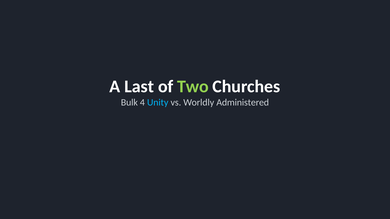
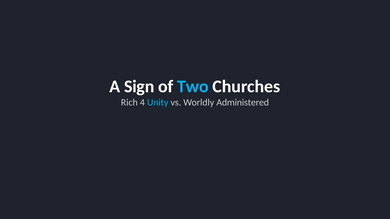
Last: Last -> Sign (139, 87)
Two colour: light green -> light blue (193, 87)
Bulk: Bulk -> Rich (129, 103)
